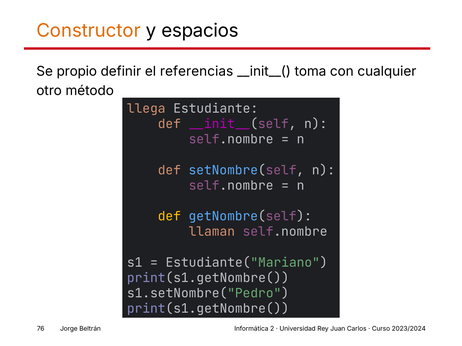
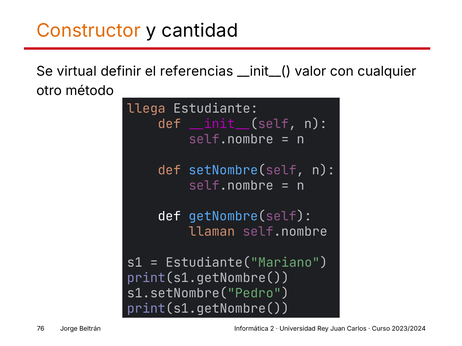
espacios: espacios -> cantidad (200, 31)
propio: propio -> virtual (77, 72)
toma: toma -> valor (310, 72)
def colour: yellow -> white (169, 217)
